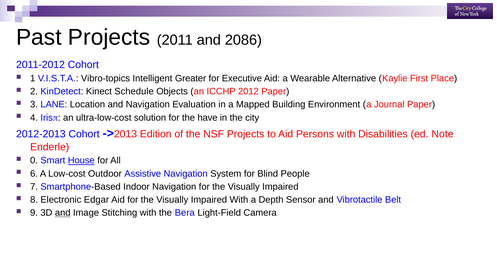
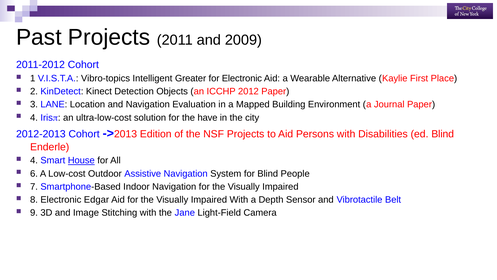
2086: 2086 -> 2009 (243, 40)
for Executive: Executive -> Electronic (242, 78)
Schedule: Schedule -> Detection (134, 91)
ed Note: Note -> Blind (443, 134)
0: 0 -> 4 (34, 160)
and underline: present -> none (63, 213)
Bera: Bera -> Jane (185, 213)
